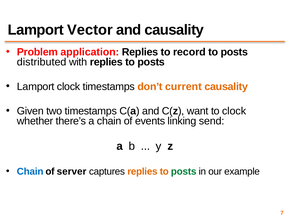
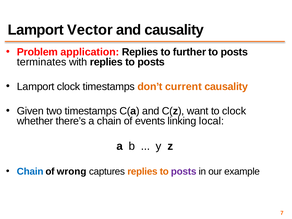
record: record -> further (189, 52)
distributed: distributed -> terminates (42, 62)
send: send -> local (212, 121)
server: server -> wrong (72, 171)
posts colour: green -> purple (184, 171)
